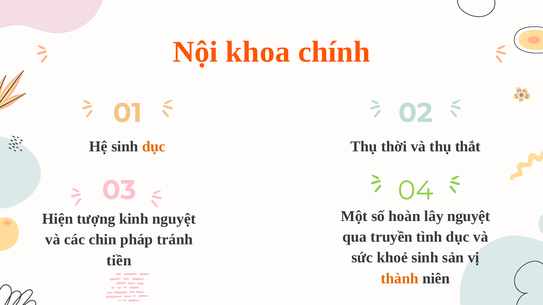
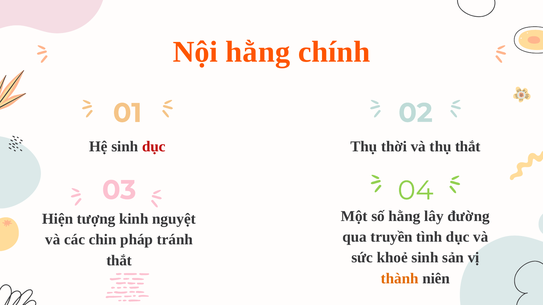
Nội khoa: khoa -> hằng (258, 52)
dục colour: orange -> red (154, 147)
số hoàn: hoàn -> hằng (405, 216)
lây nguyệt: nguyệt -> đường (469, 216)
tiền: tiền -> thắt (119, 261)
